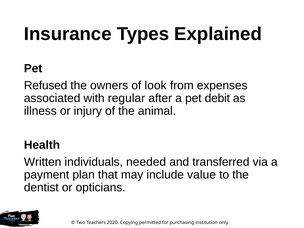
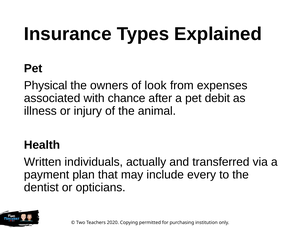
Refused: Refused -> Physical (46, 85)
regular: regular -> chance (127, 98)
needed: needed -> actually (146, 162)
value: value -> every (202, 175)
